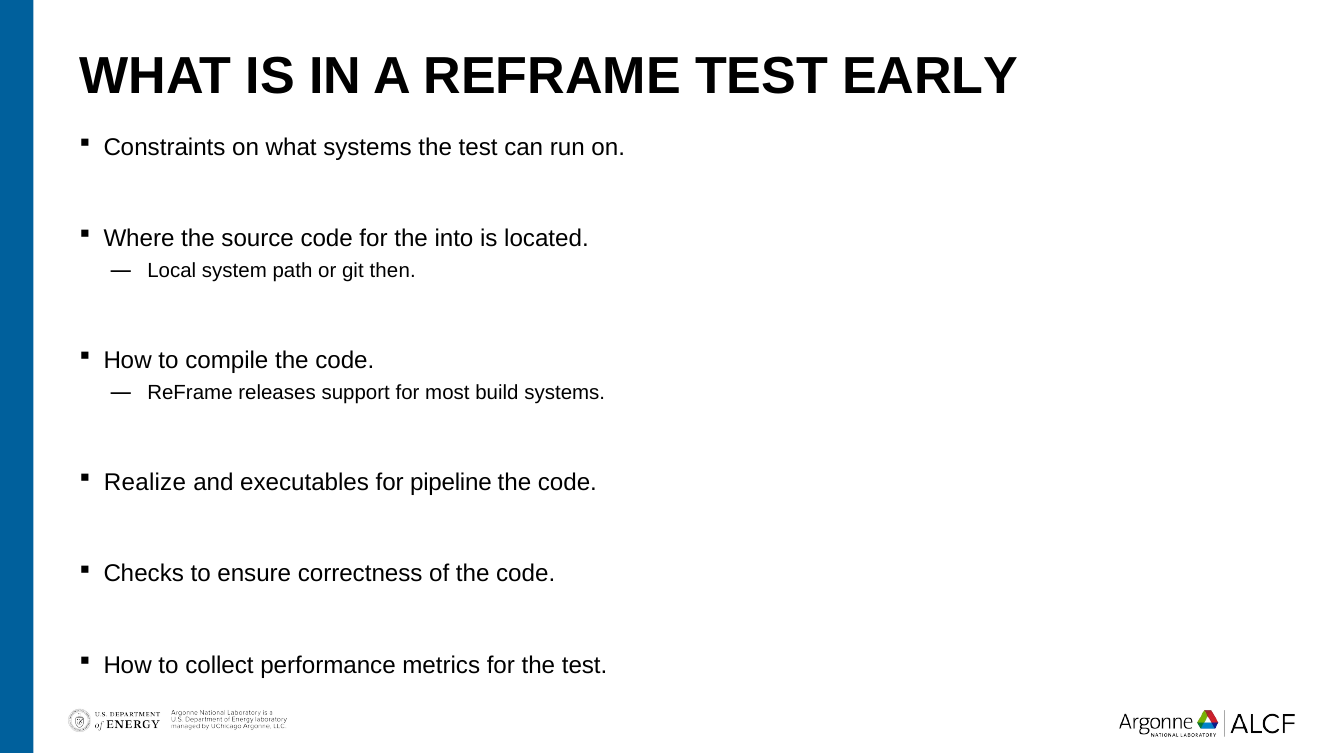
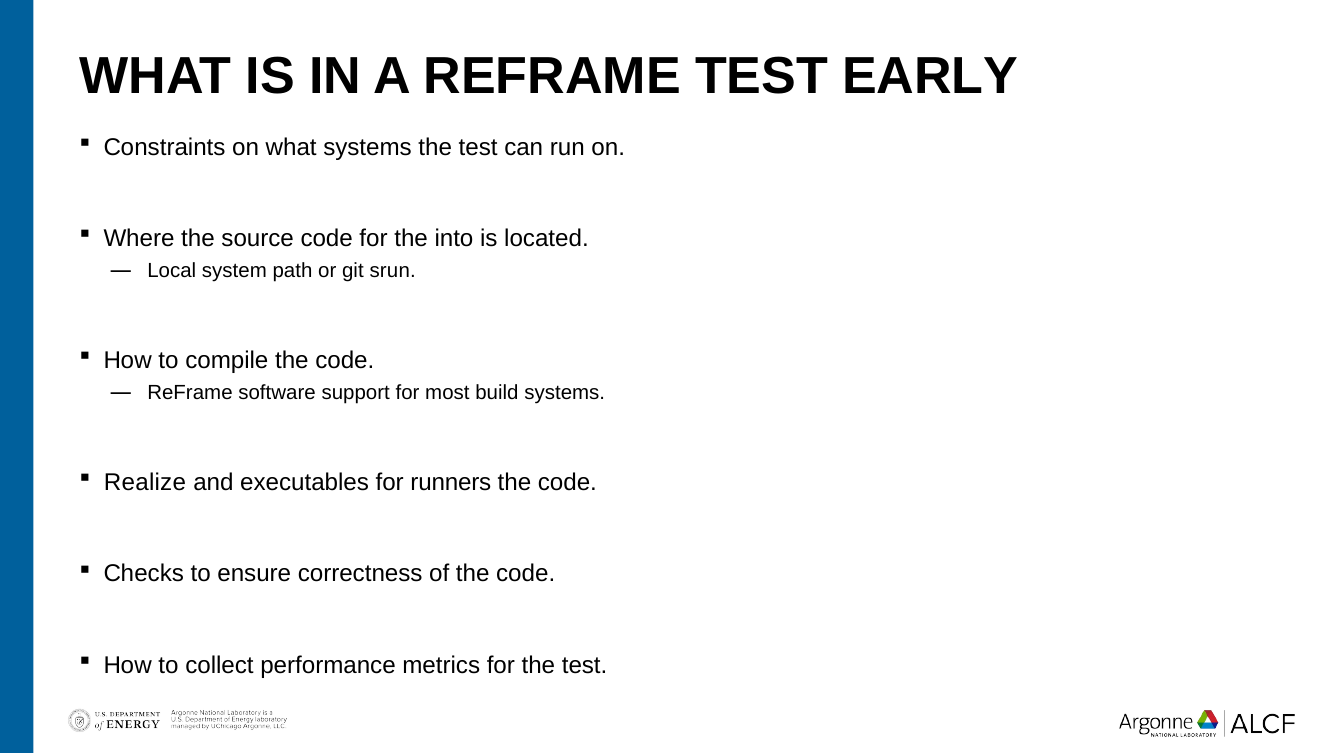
then: then -> srun (393, 271)
releases: releases -> software (277, 393)
pipeline: pipeline -> runners (451, 482)
